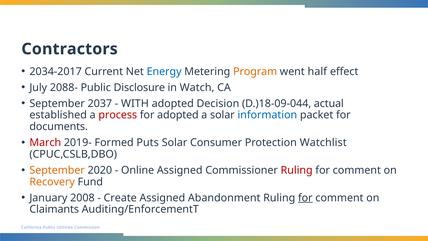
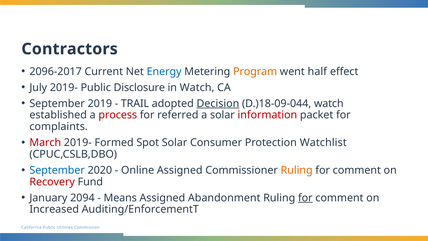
2034-2017: 2034-2017 -> 2096-2017 (56, 71)
July 2088-: 2088- -> 2019- (64, 87)
2037: 2037 -> 2019 (100, 103)
WITH: WITH -> TRAIL (135, 103)
Decision underline: none -> present (218, 103)
D.)18-09-044 actual: actual -> watch (329, 103)
for adopted: adopted -> referred (178, 115)
information colour: blue -> red (267, 115)
documents: documents -> complaints (59, 127)
Puts: Puts -> Spot (148, 143)
September colour: orange -> blue (57, 170)
Ruling colour: red -> orange (297, 170)
Recovery colour: orange -> red (52, 182)
2008: 2008 -> 2094 (82, 198)
Create: Create -> Means (120, 198)
Claimants: Claimants -> Increased (54, 209)
